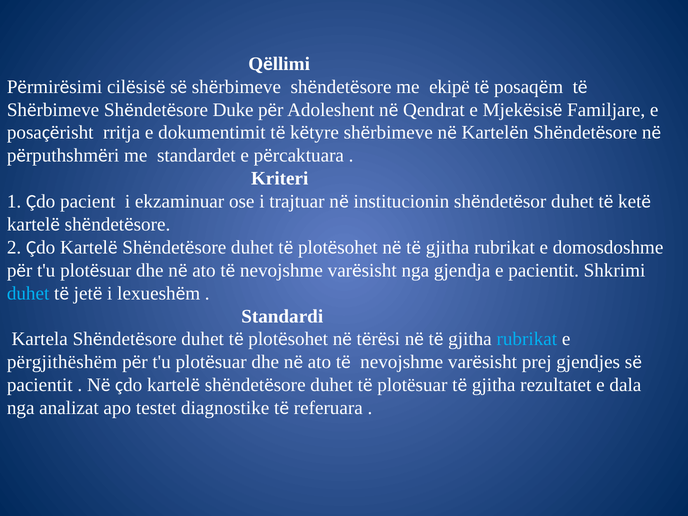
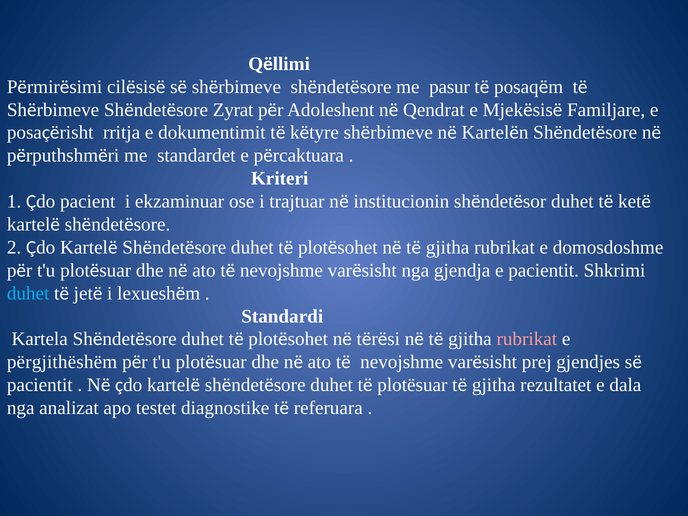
ekipë: ekipë -> pasur (449, 87)
Duke: Duke -> Zyrat (233, 110)
rubrikat colour: light blue -> pink (527, 339)
